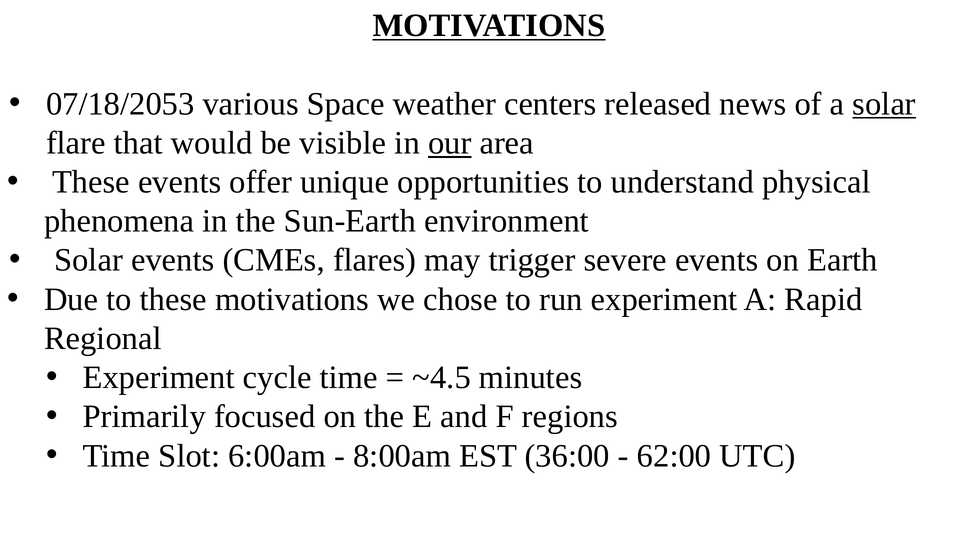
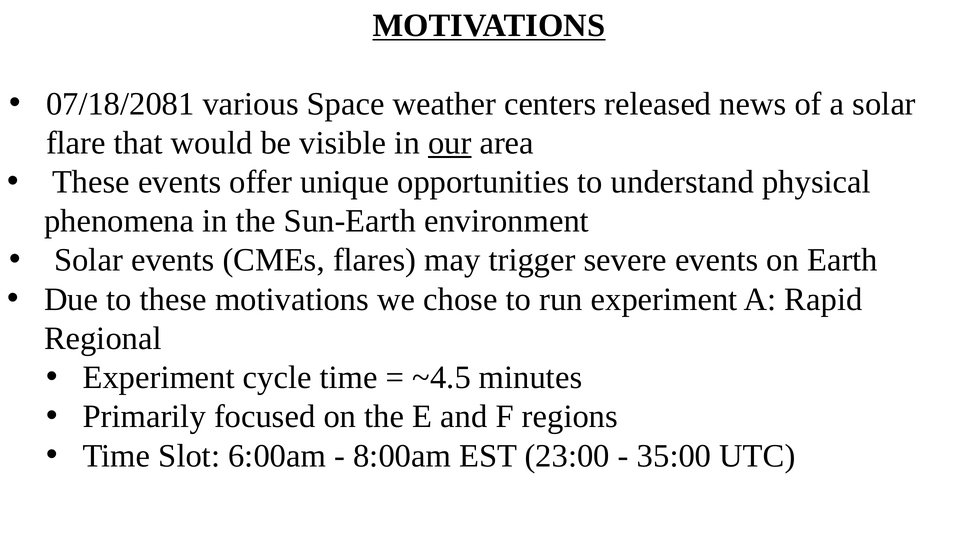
07/18/2053: 07/18/2053 -> 07/18/2081 (120, 104)
solar underline: present -> none (884, 104)
36:00: 36:00 -> 23:00 (567, 456)
62:00: 62:00 -> 35:00 (674, 456)
